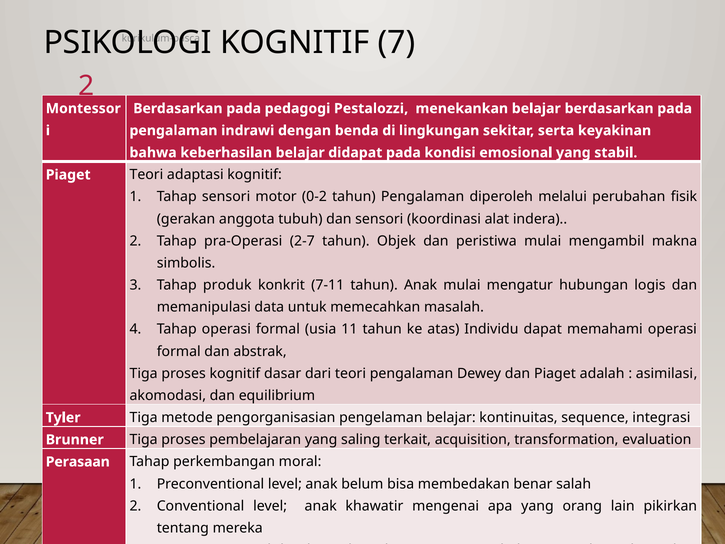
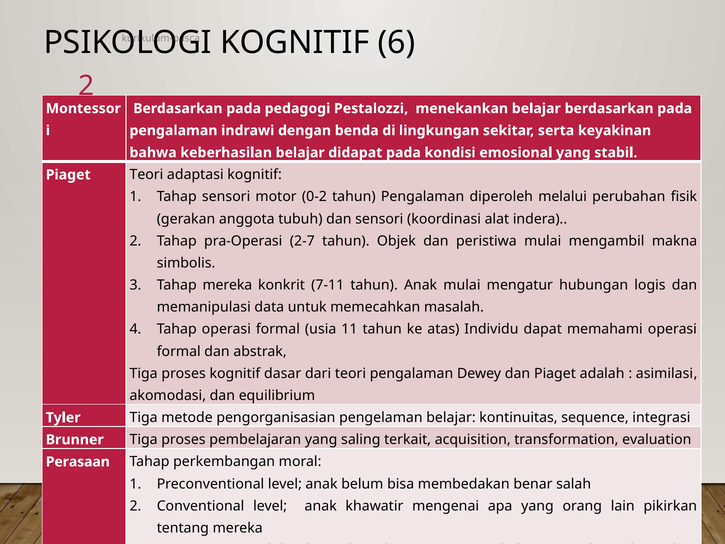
7: 7 -> 6 (397, 43)
Tahap produk: produk -> mereka (227, 285)
